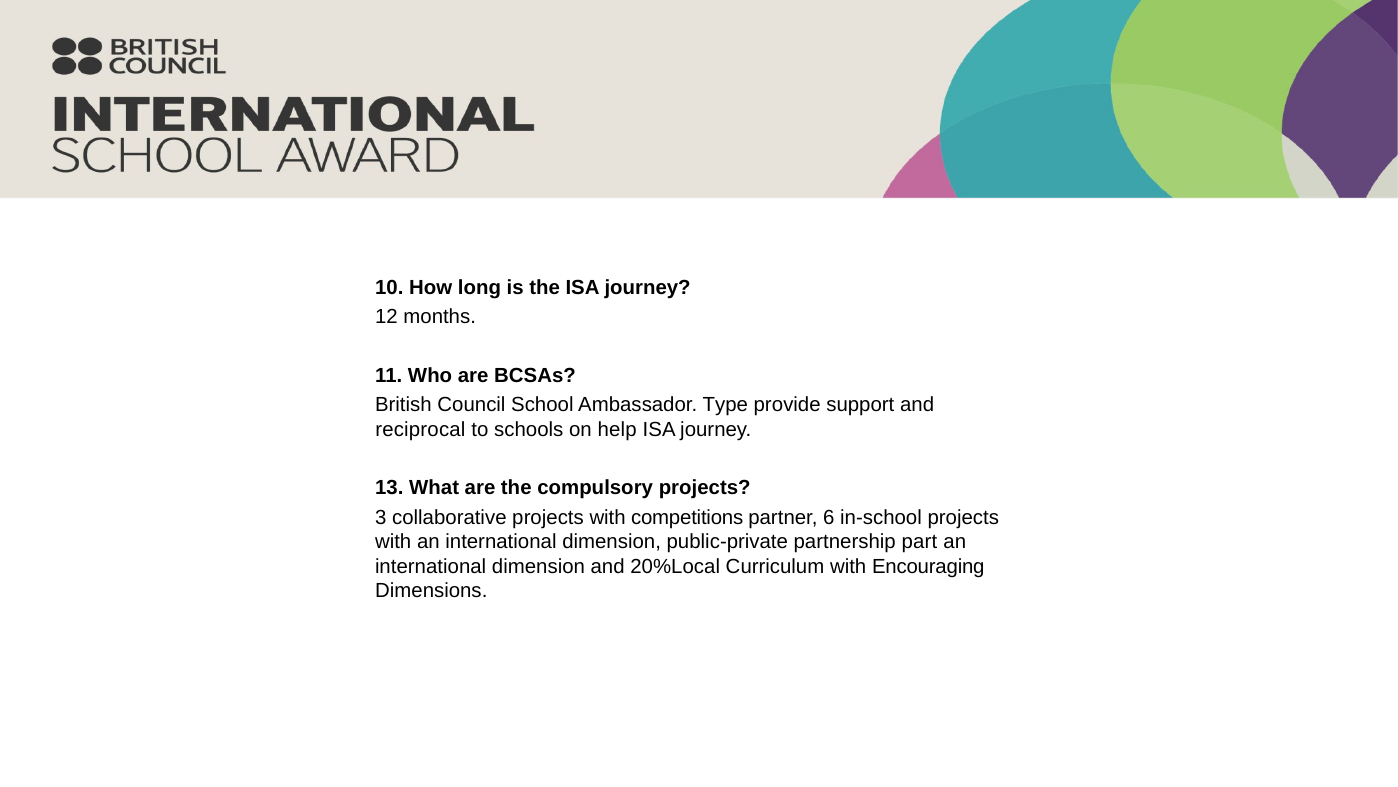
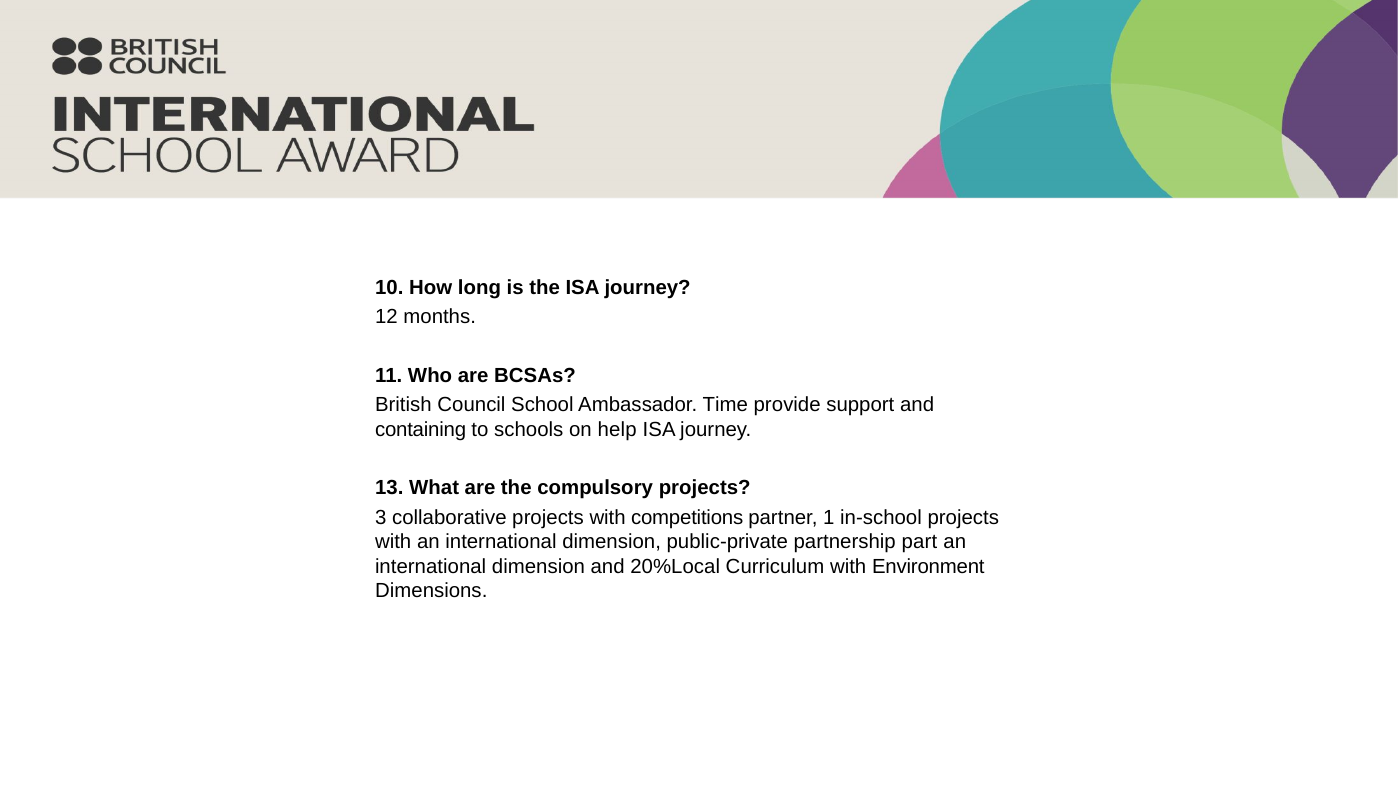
Type: Type -> Time (725, 405)
reciprocal: reciprocal -> containing (421, 429)
6: 6 -> 1 (829, 517)
Encouraging: Encouraging -> Environment (928, 566)
